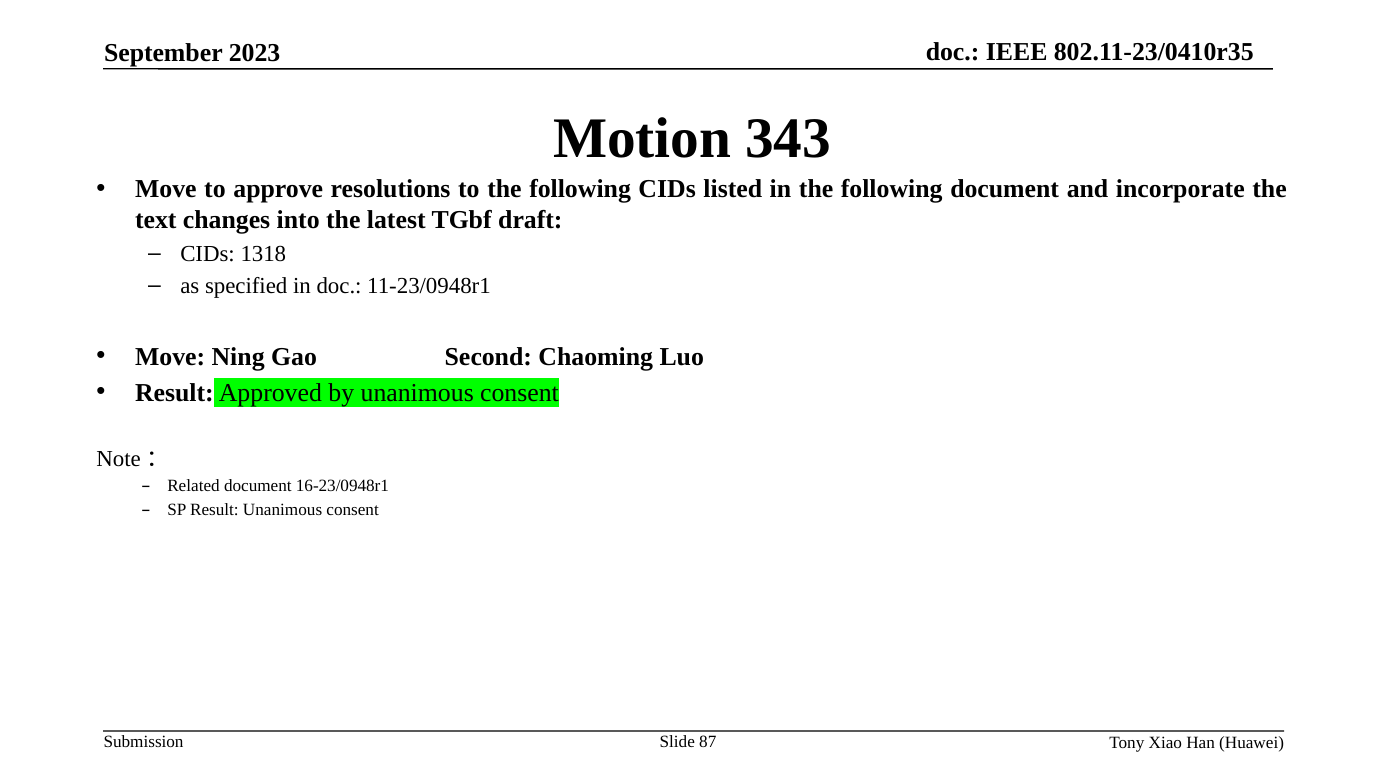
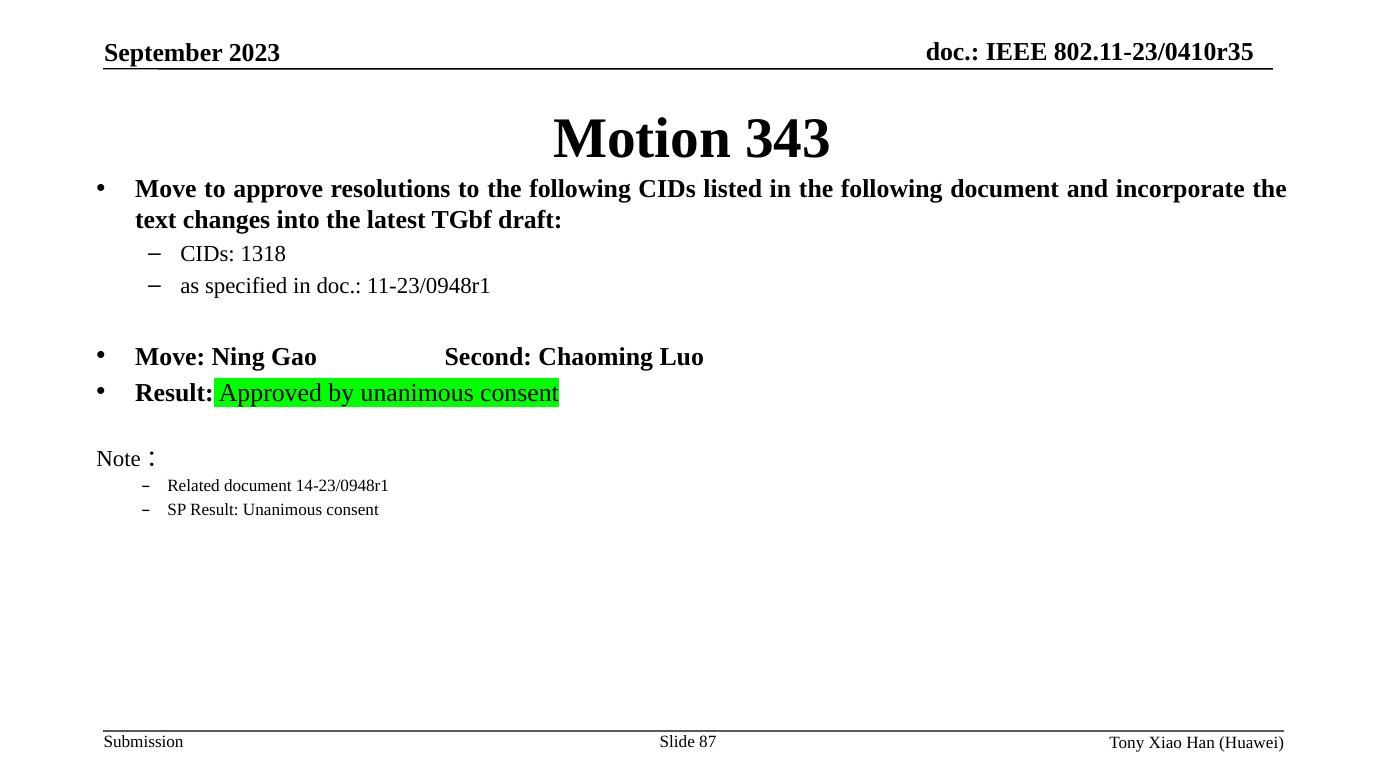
16-23/0948r1: 16-23/0948r1 -> 14-23/0948r1 (342, 486)
